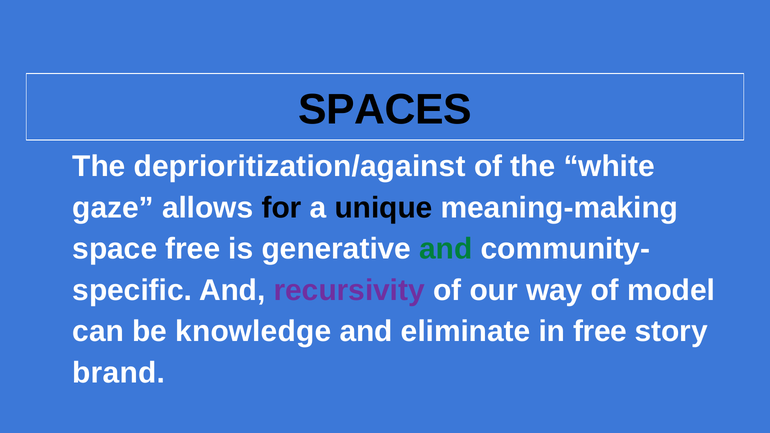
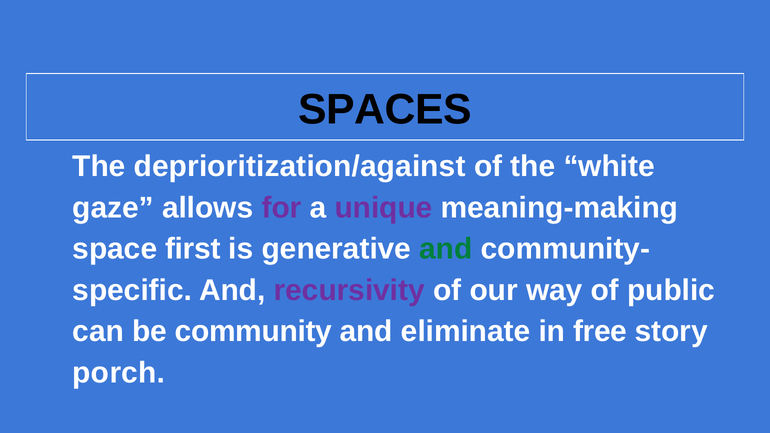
for colour: black -> purple (282, 208)
unique colour: black -> purple (384, 208)
space free: free -> first (193, 249)
model: model -> public (671, 290)
knowledge: knowledge -> community (253, 332)
brand: brand -> porch (119, 373)
